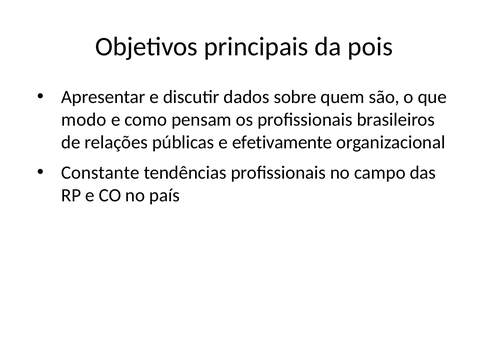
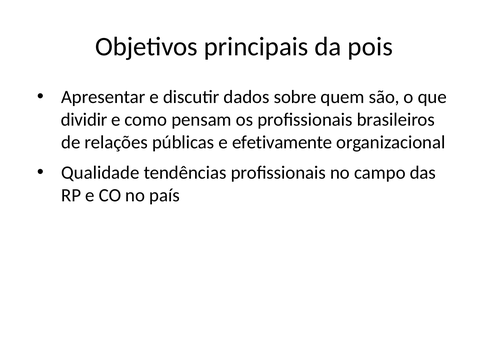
modo: modo -> dividir (84, 120)
Constante: Constante -> Qualidade (100, 173)
